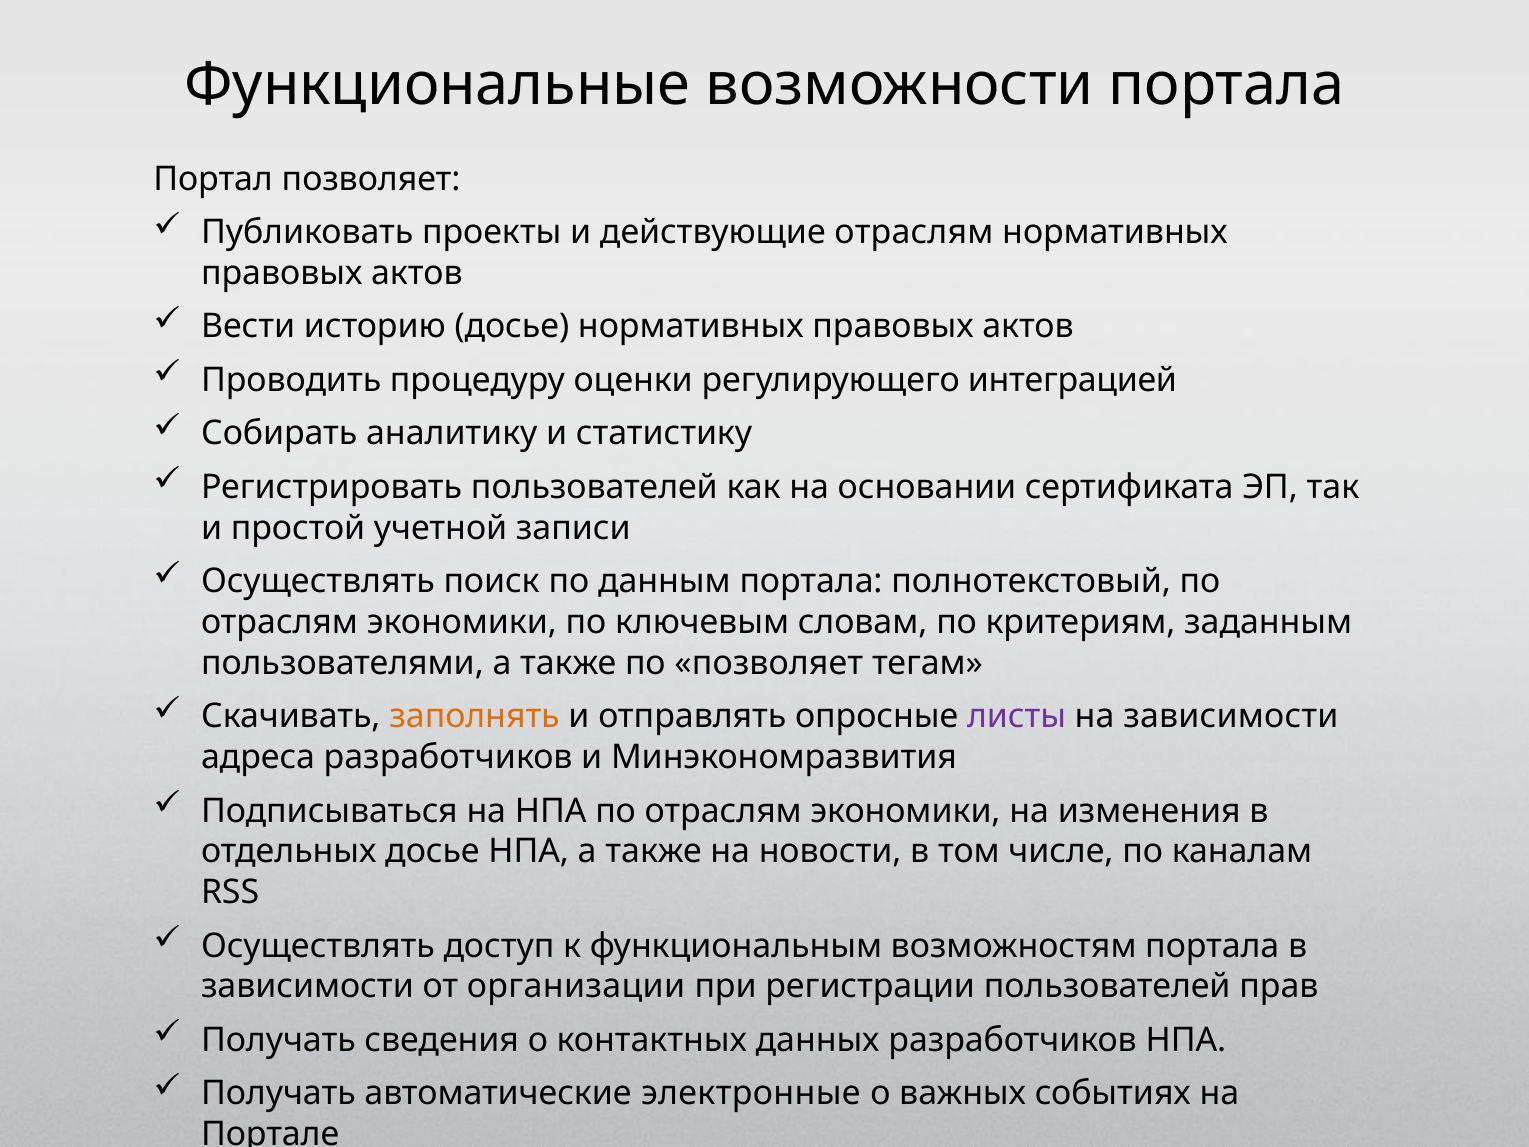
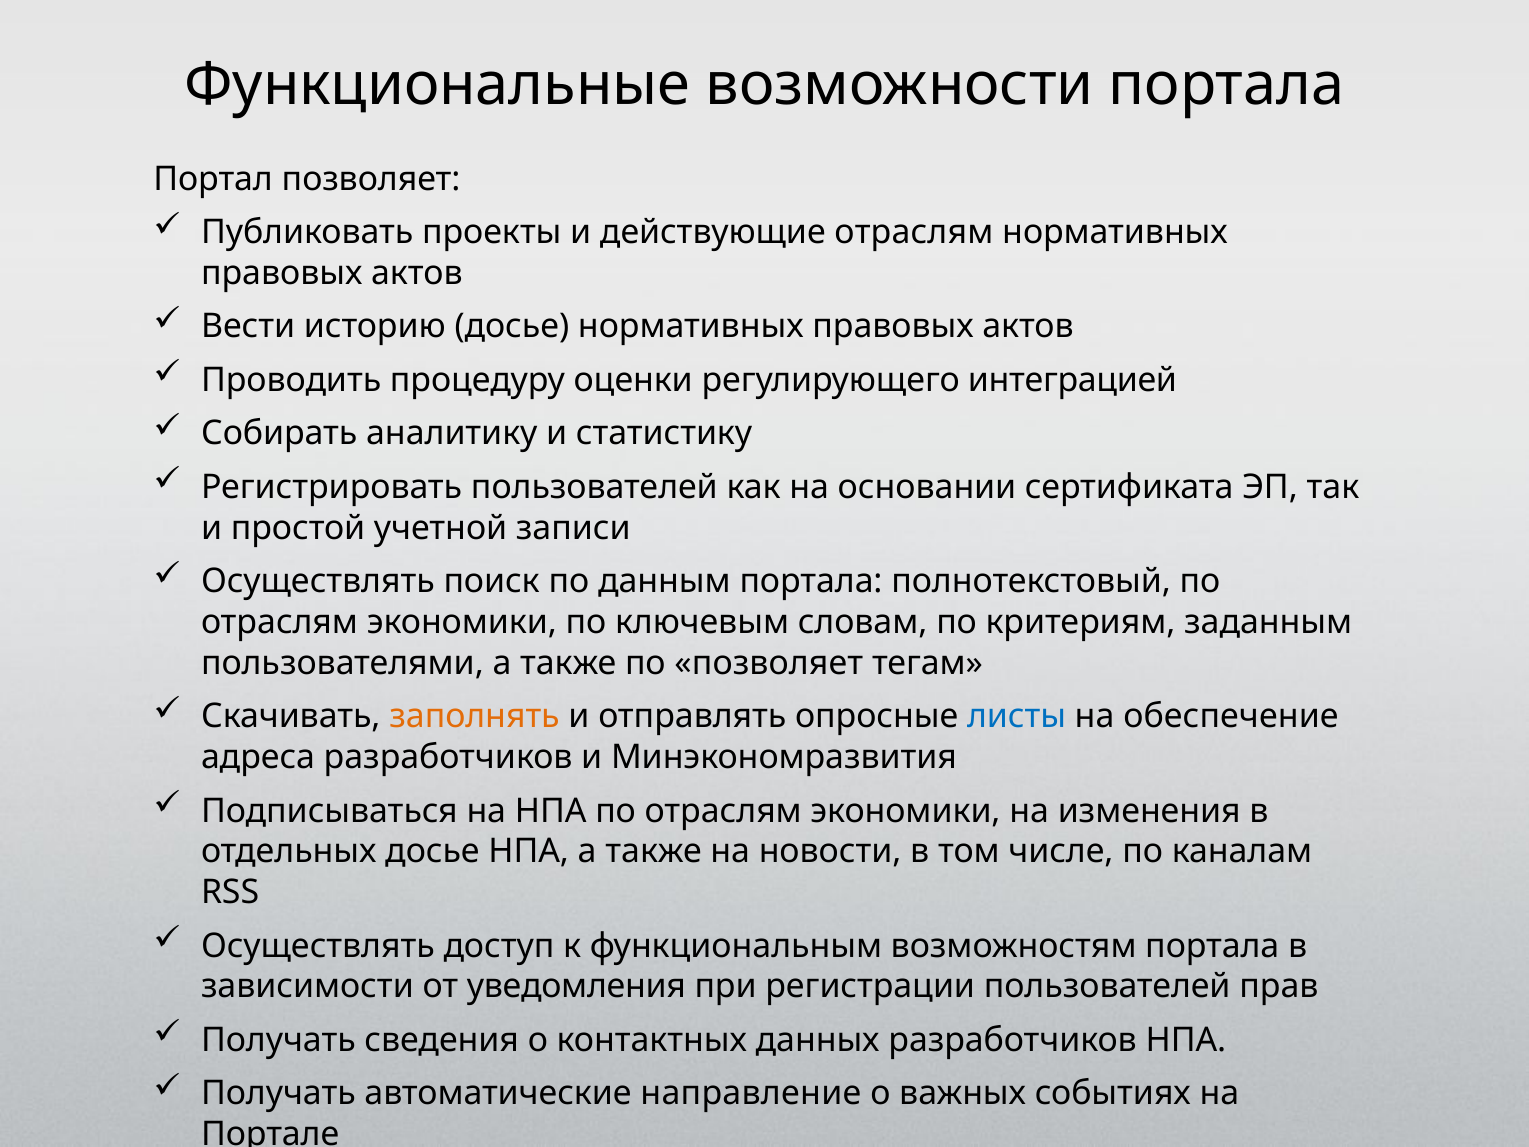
листы colour: purple -> blue (1017, 716)
на зависимости: зависимости -> обеспечение (1231, 716)
организации: организации -> уведомления (576, 986)
электронные: электронные -> направление (751, 1094)
